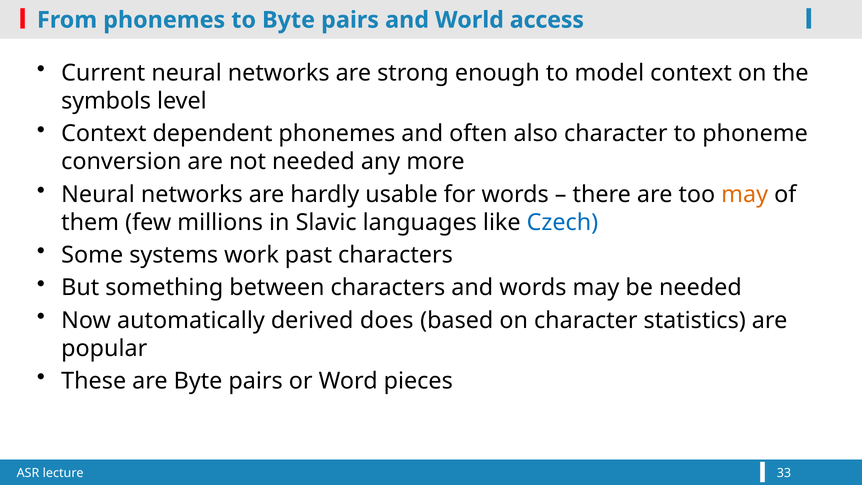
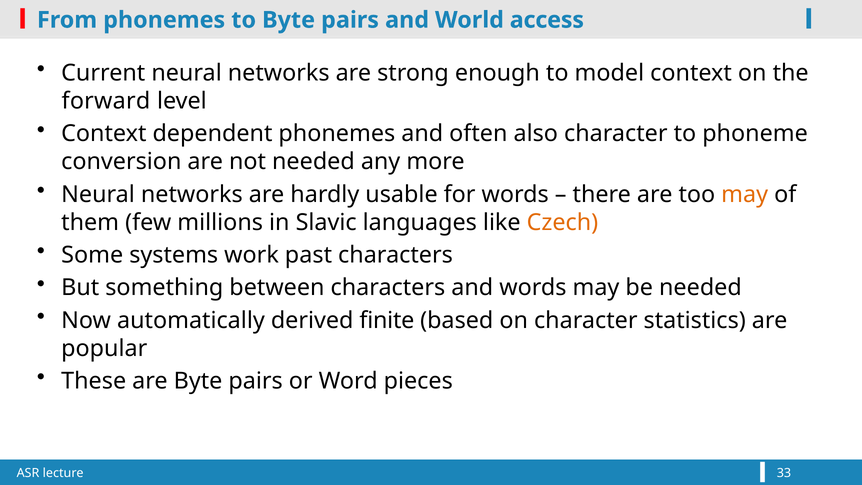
symbols: symbols -> forward (106, 101)
Czech colour: blue -> orange (562, 222)
does: does -> finite (387, 320)
